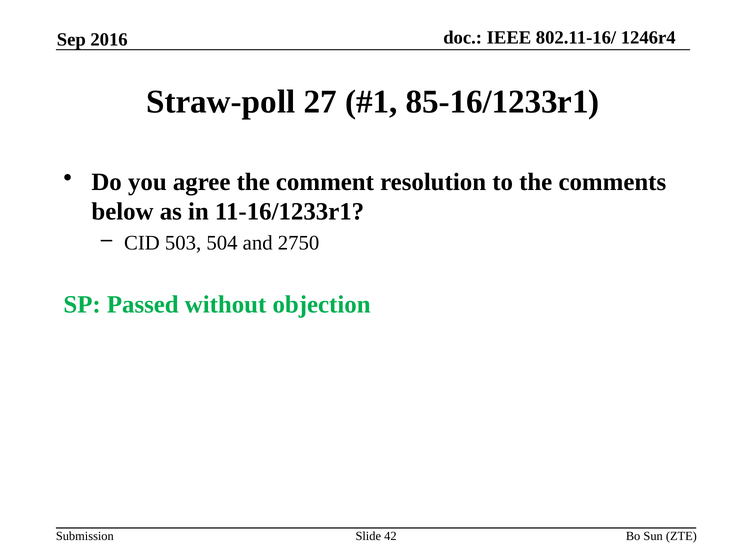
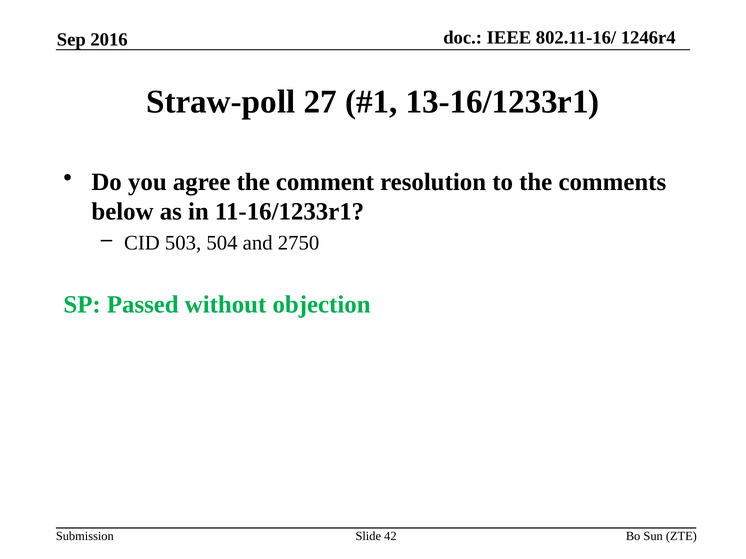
85-16/1233r1: 85-16/1233r1 -> 13-16/1233r1 (503, 102)
